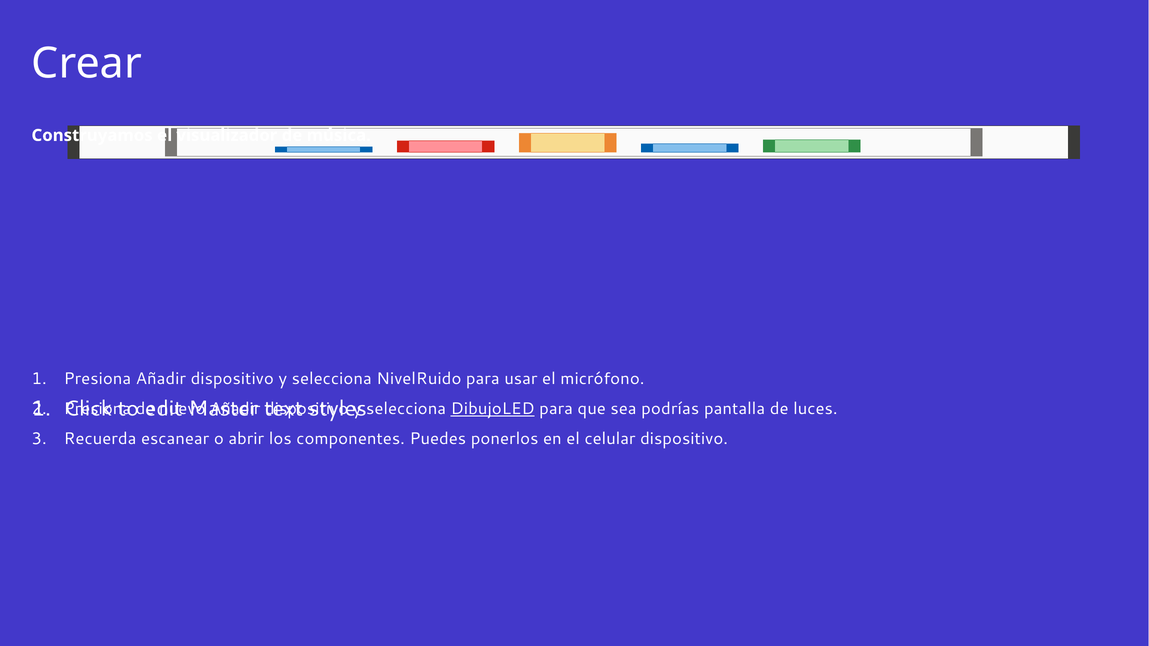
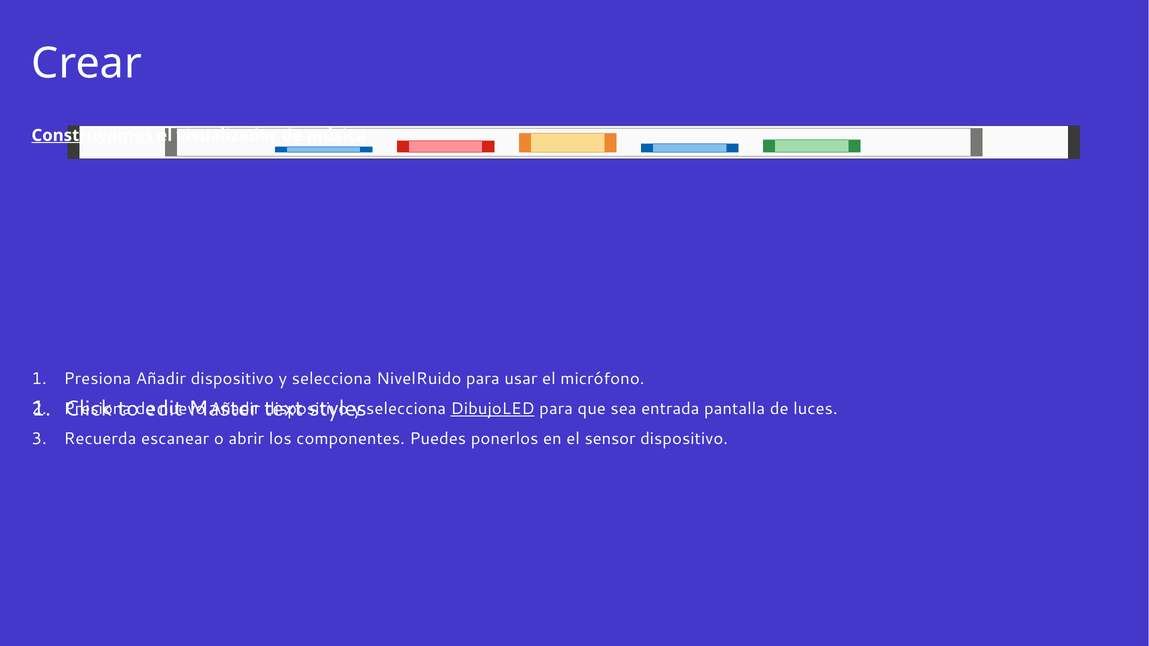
Construyamos underline: none -> present (92, 135)
podrías: podrías -> entrada (670, 409)
celular: celular -> sensor (610, 439)
